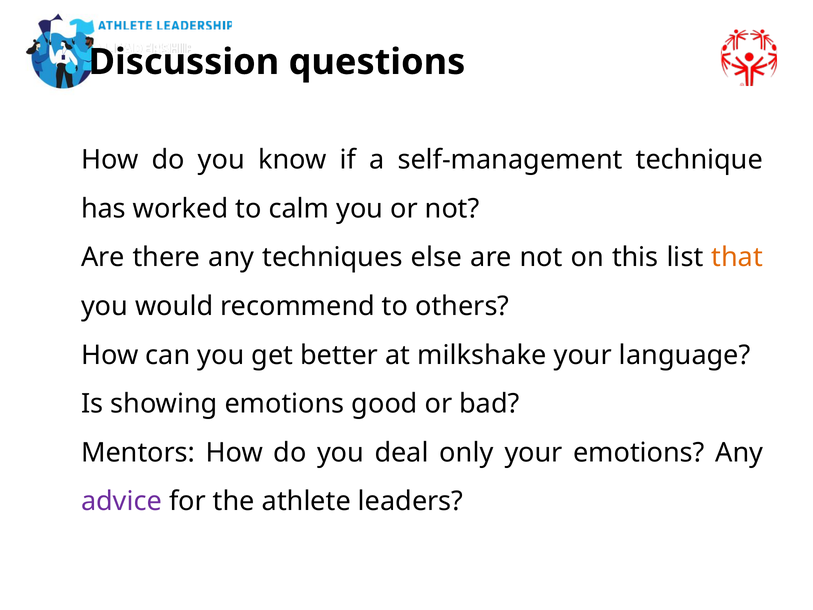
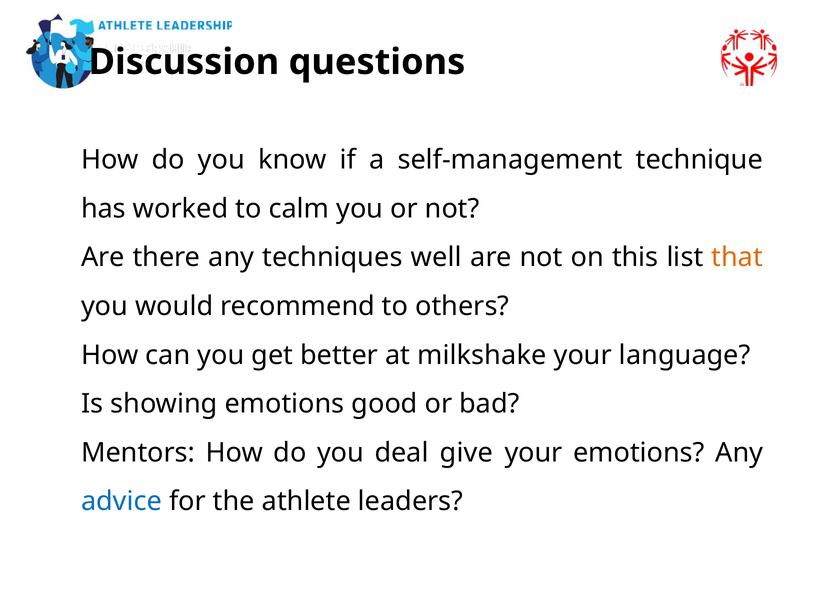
else: else -> well (436, 257)
only: only -> give (466, 453)
advice colour: purple -> blue (122, 501)
